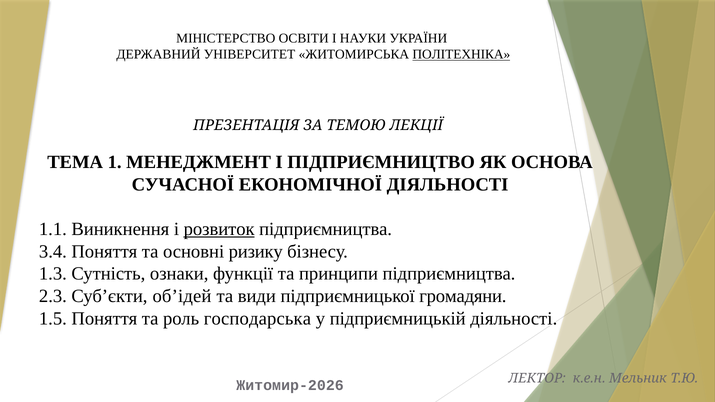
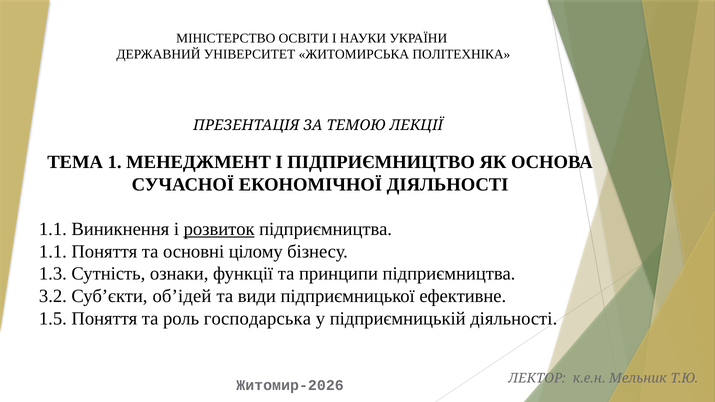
ПОЛІТЕХНІКА underline: present -> none (461, 55)
3.4: 3.4 -> 1.1 (53, 252)
ризику: ризику -> цілому (256, 252)
2.3: 2.3 -> 3.2 (53, 296)
громадяни: громадяни -> ефективне (463, 296)
